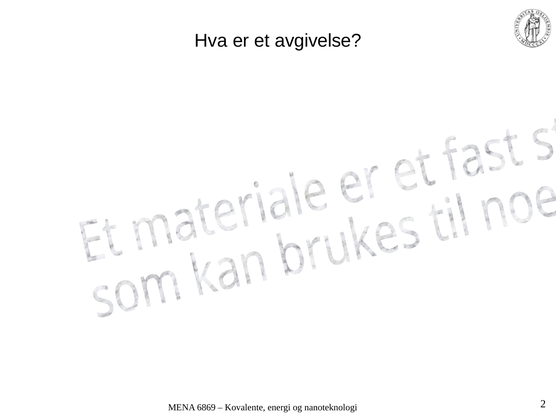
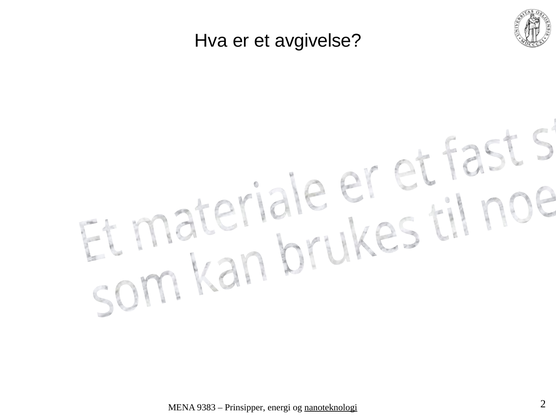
6869: 6869 -> 9383 (206, 407)
Kovalente: Kovalente -> Prinsipper (245, 407)
nanoteknologi underline: none -> present (331, 407)
